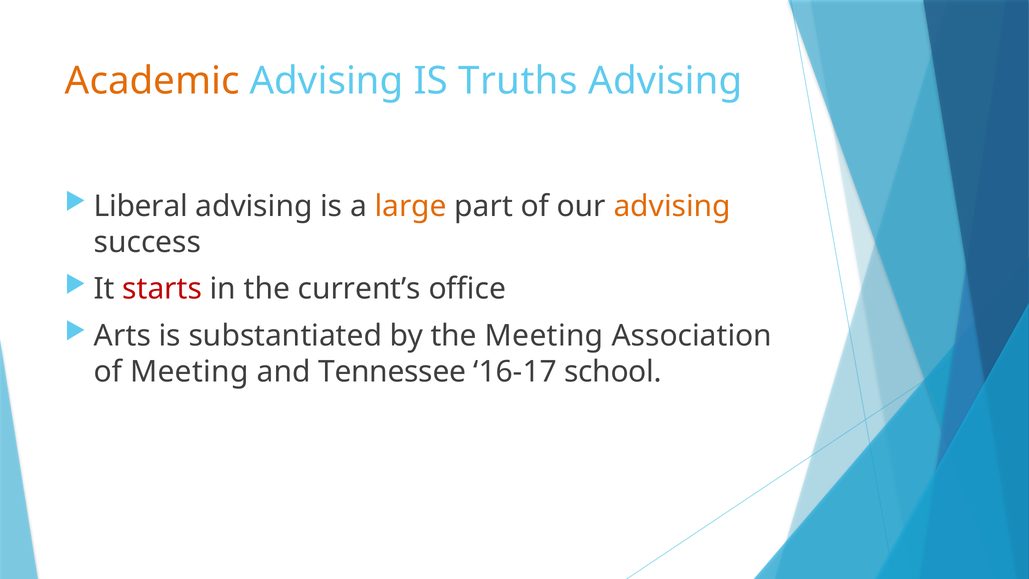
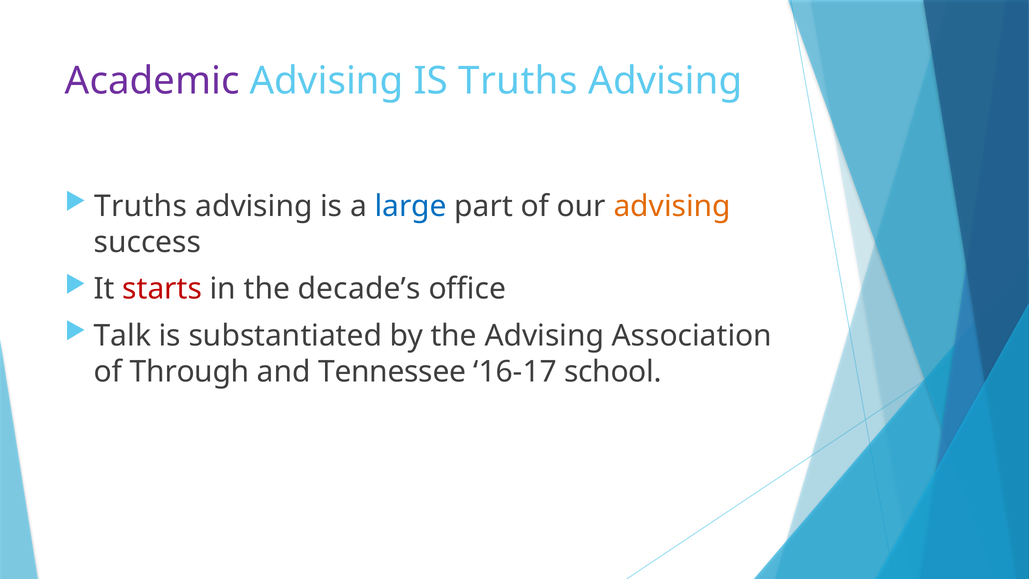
Academic colour: orange -> purple (152, 81)
Liberal: Liberal -> Truths (141, 206)
large colour: orange -> blue (411, 206)
current’s: current’s -> decade’s (359, 289)
Arts: Arts -> Talk (122, 336)
the Meeting: Meeting -> Advising (544, 336)
of Meeting: Meeting -> Through (190, 371)
